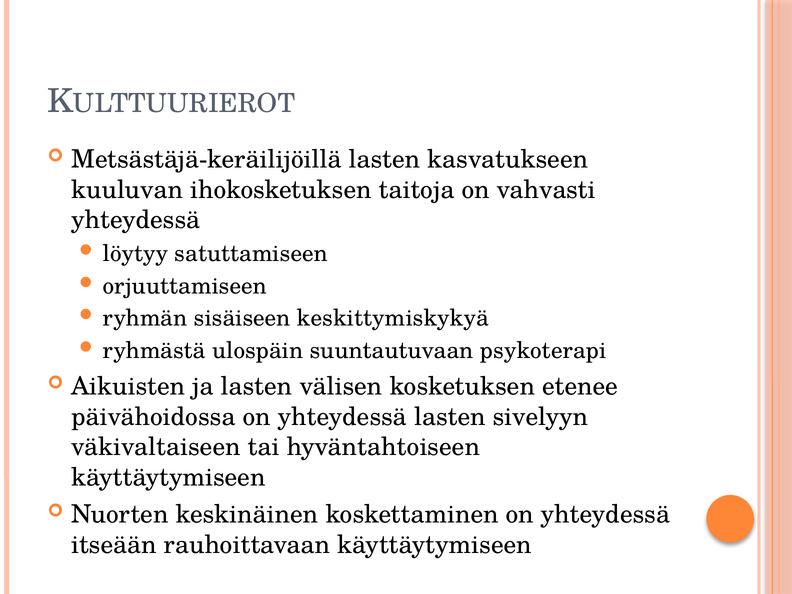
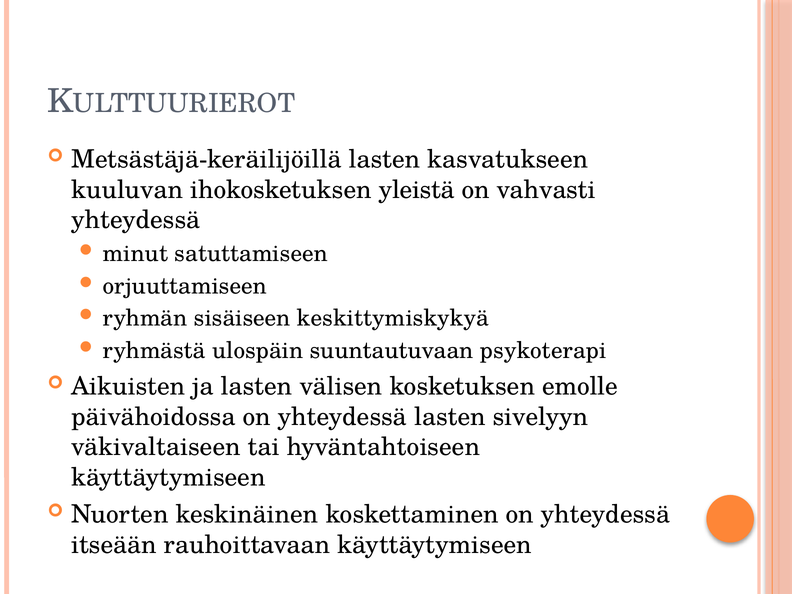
taitoja: taitoja -> yleistä (417, 190)
löytyy: löytyy -> minut (135, 254)
etenee: etenee -> emolle (580, 386)
